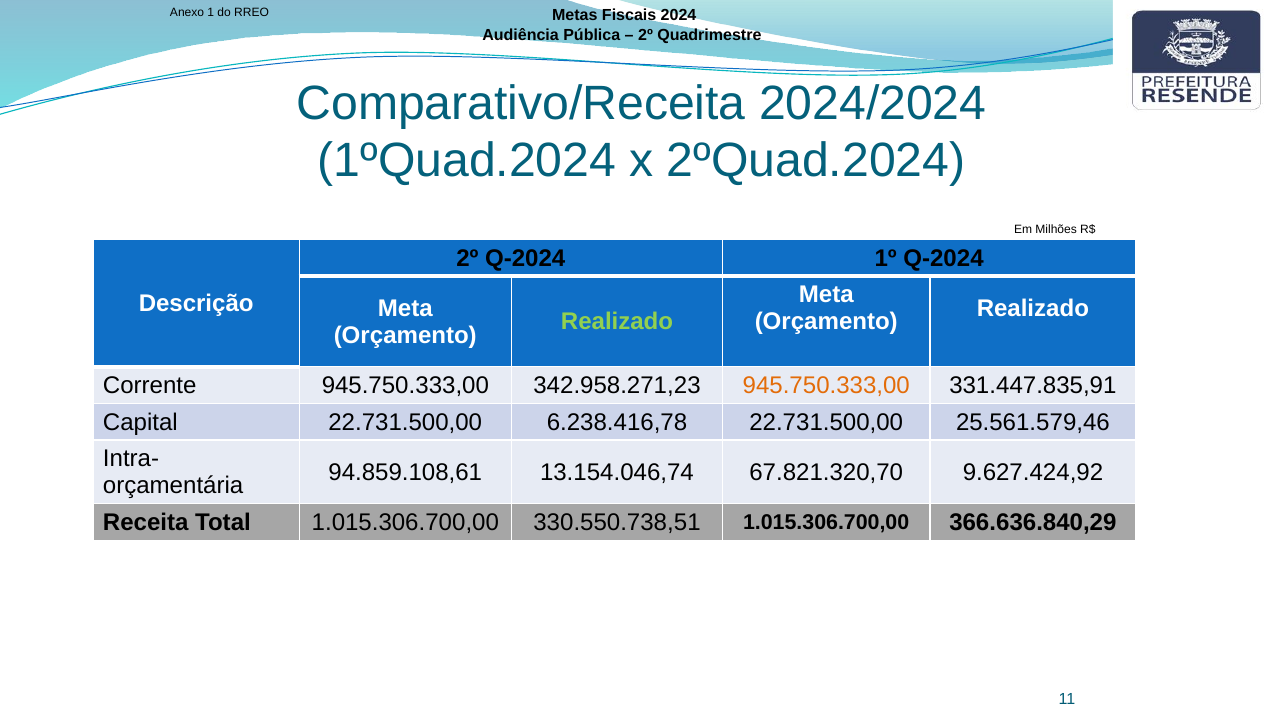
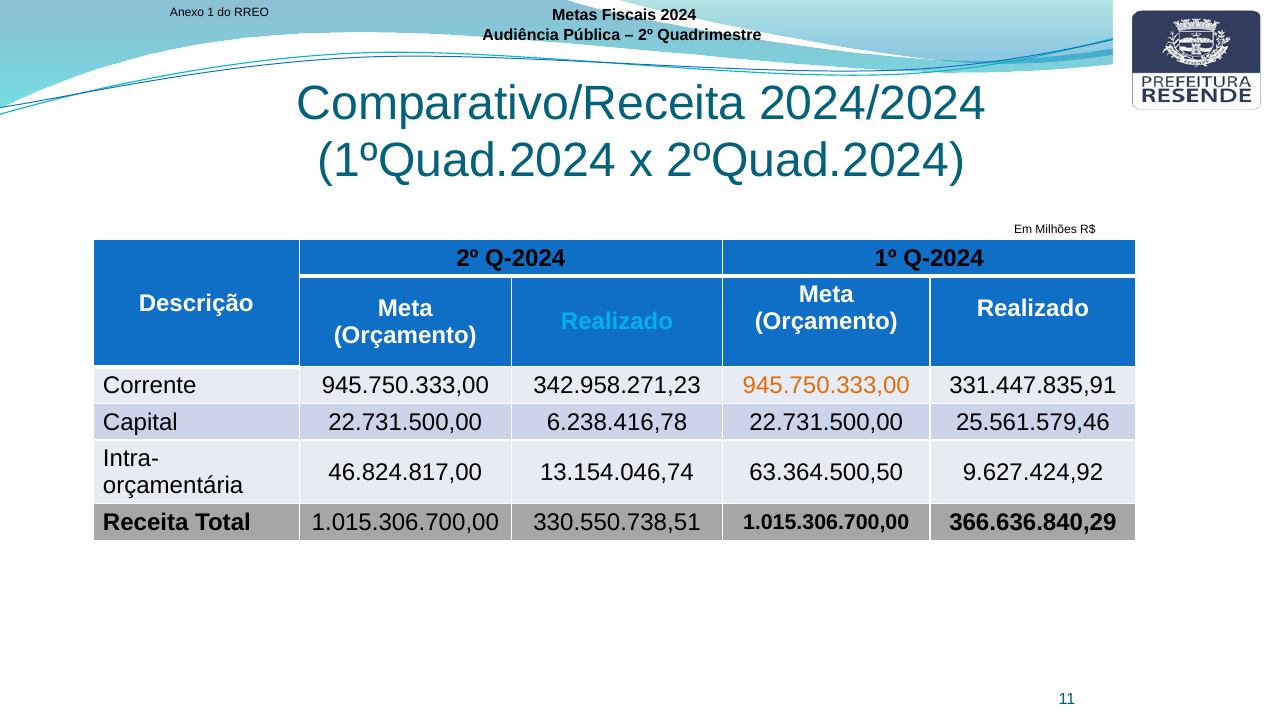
Realizado colour: light green -> light blue (617, 322)
94.859.108,61: 94.859.108,61 -> 46.824.817,00 (405, 472)
67.821.320,70: 67.821.320,70 -> 63.364.500,50 (826, 472)
